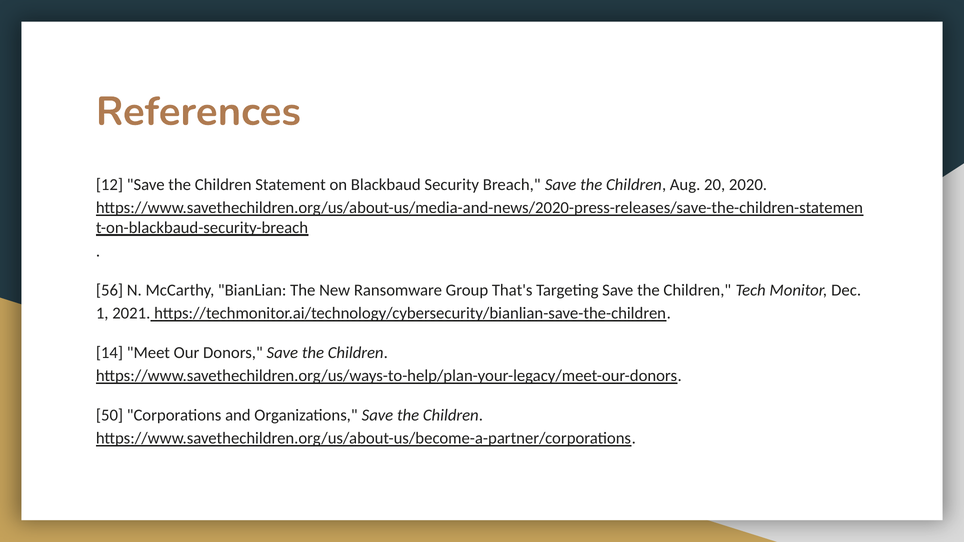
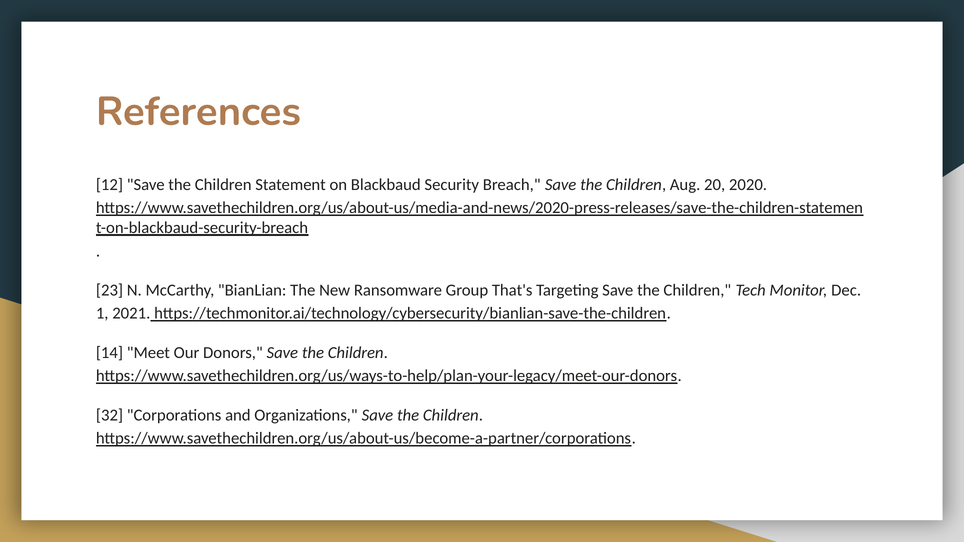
56: 56 -> 23 (110, 290)
50: 50 -> 32 (110, 416)
